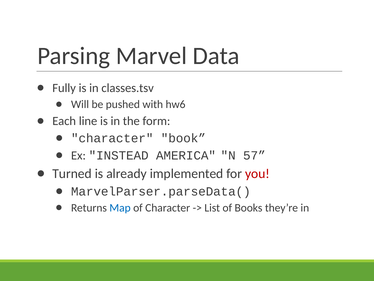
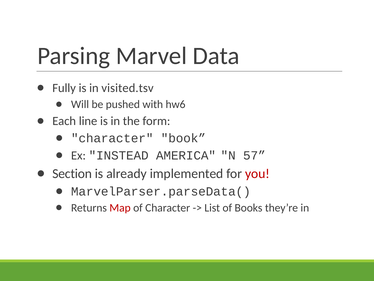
classes.tsv: classes.tsv -> visited.tsv (128, 88)
Turned: Turned -> Section (72, 173)
Map colour: blue -> red (120, 207)
